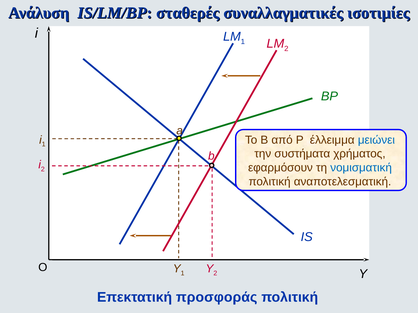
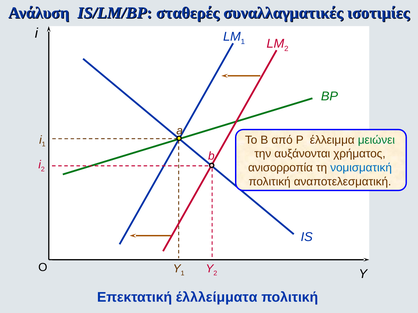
μειώνει colour: blue -> green (376, 140)
συστήματα: συστήματα -> αυξάνονται (302, 154)
εφαρμόσουν: εφαρμόσουν -> ανισορροπία (280, 168)
προσφοράς: προσφοράς -> έλλλείμματα (217, 298)
